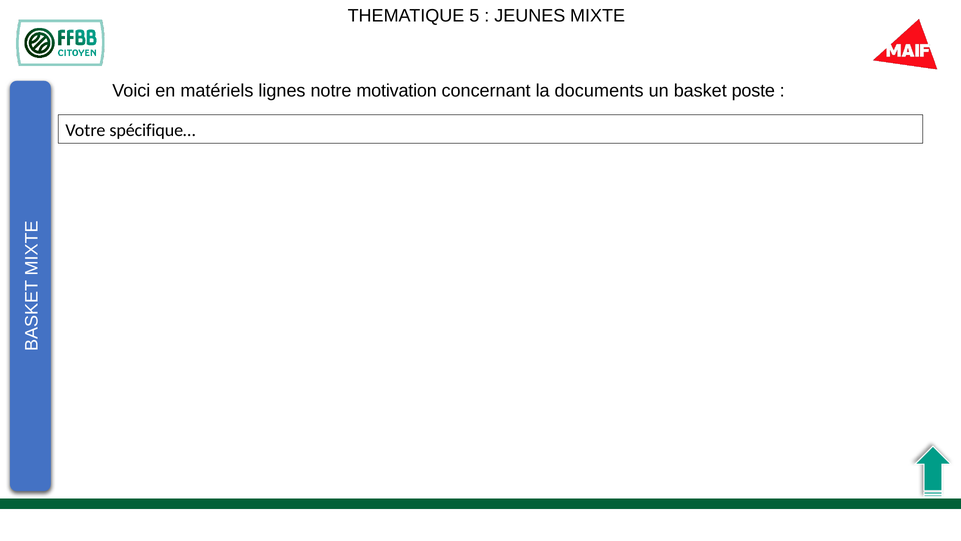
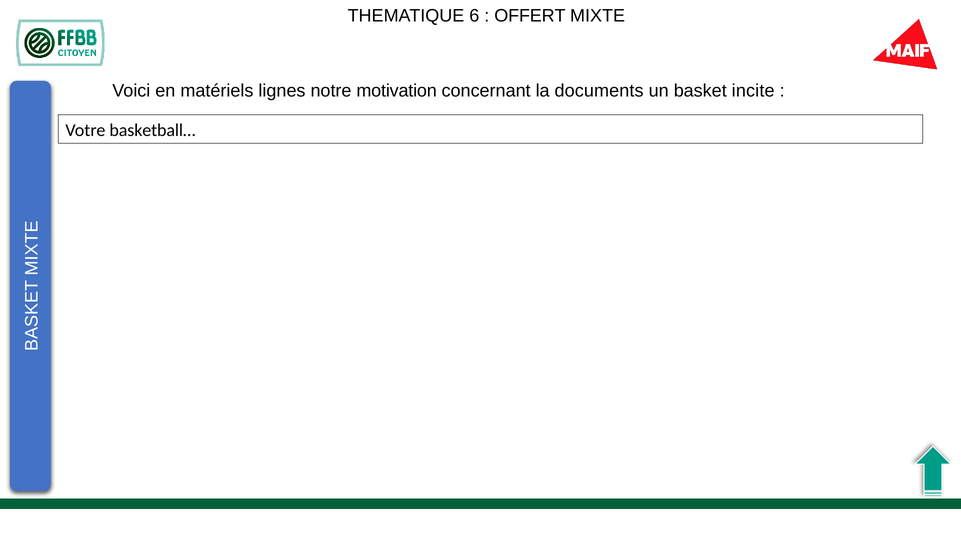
5: 5 -> 6 (474, 16)
JEUNES: JEUNES -> OFFERT (530, 16)
poste: poste -> incite (753, 91)
spécifique…: spécifique… -> basketball… (152, 130)
